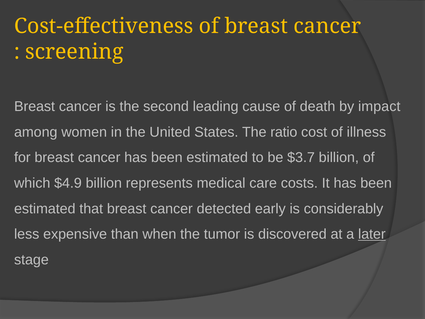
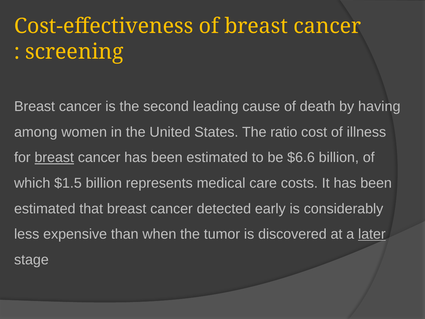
impact: impact -> having (379, 107)
breast underline: none -> present (54, 158)
$3.7: $3.7 -> $6.6 (301, 158)
$4.9: $4.9 -> $1.5 (68, 183)
